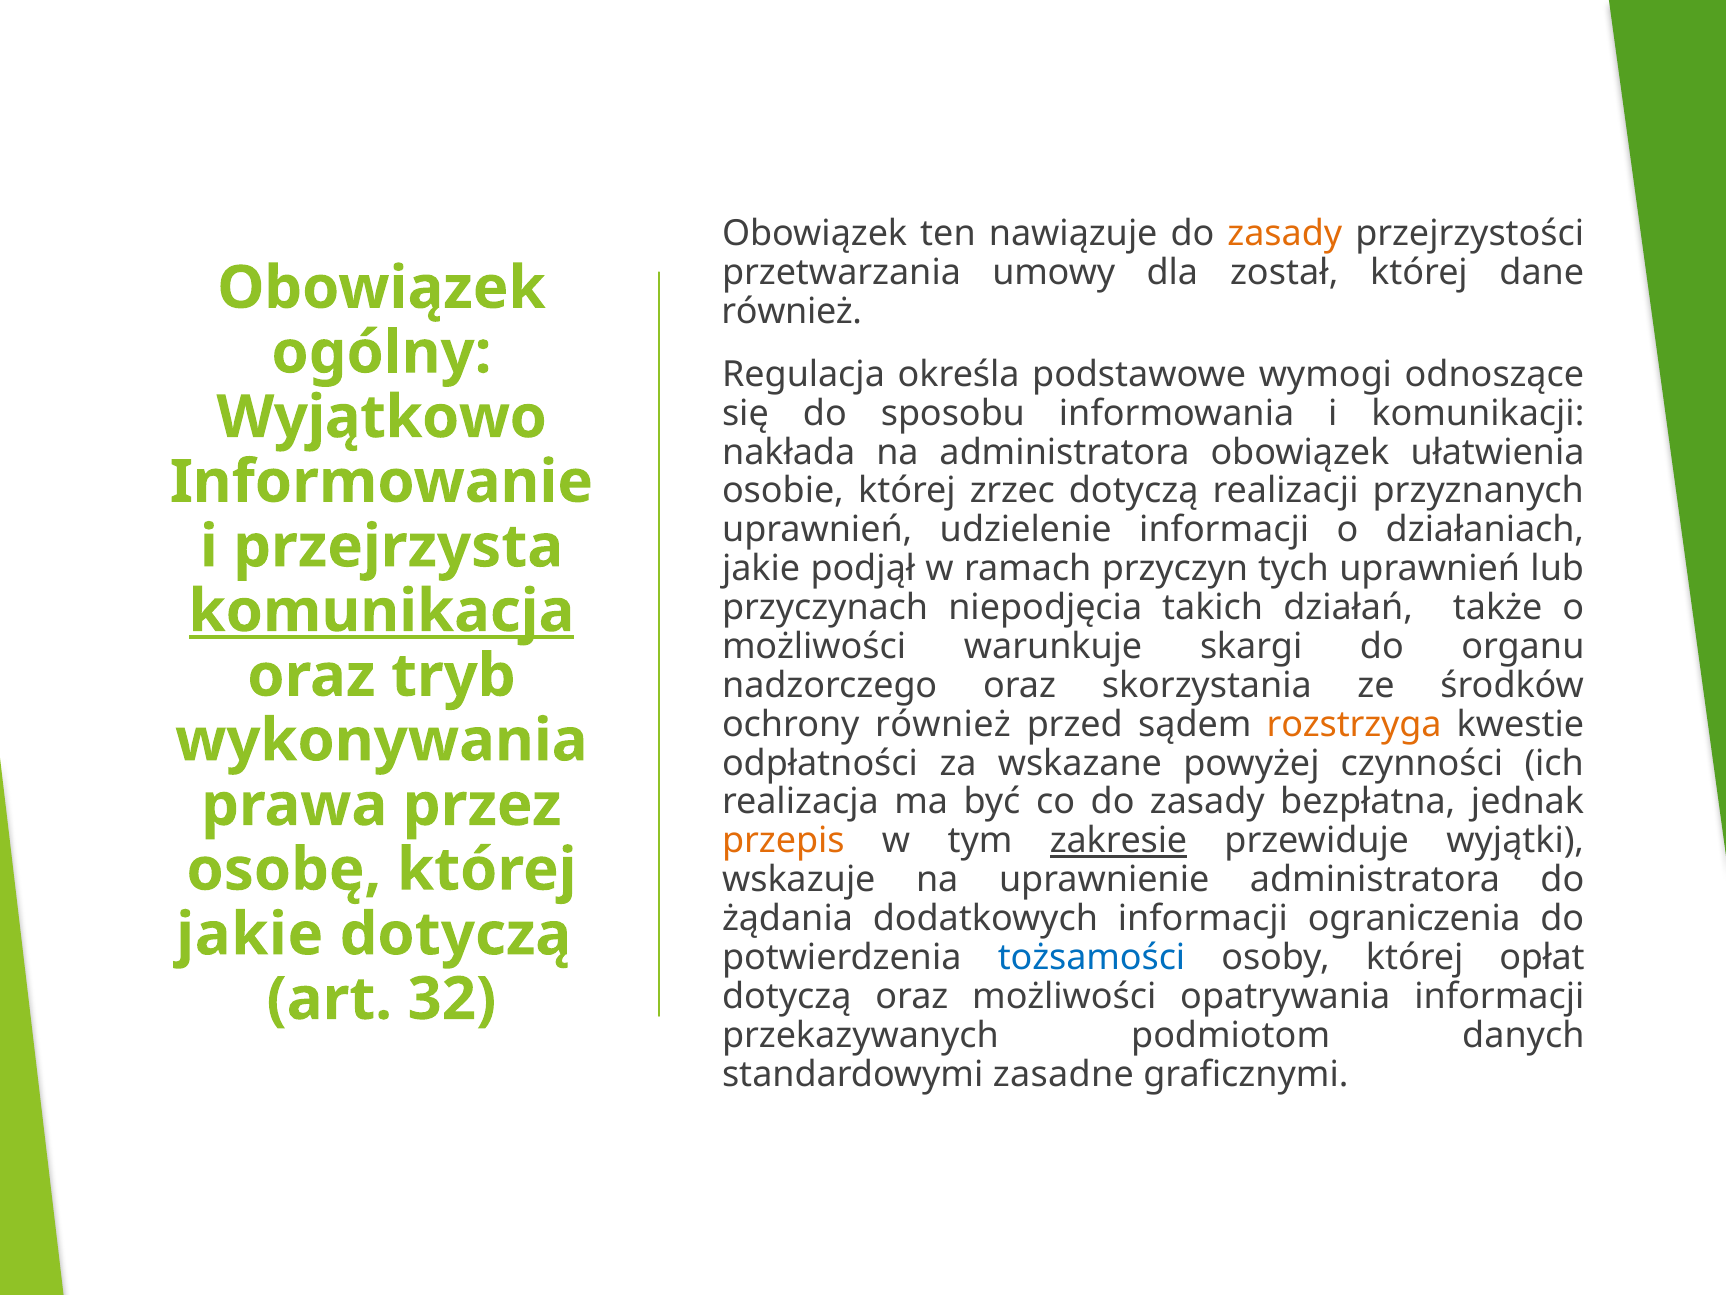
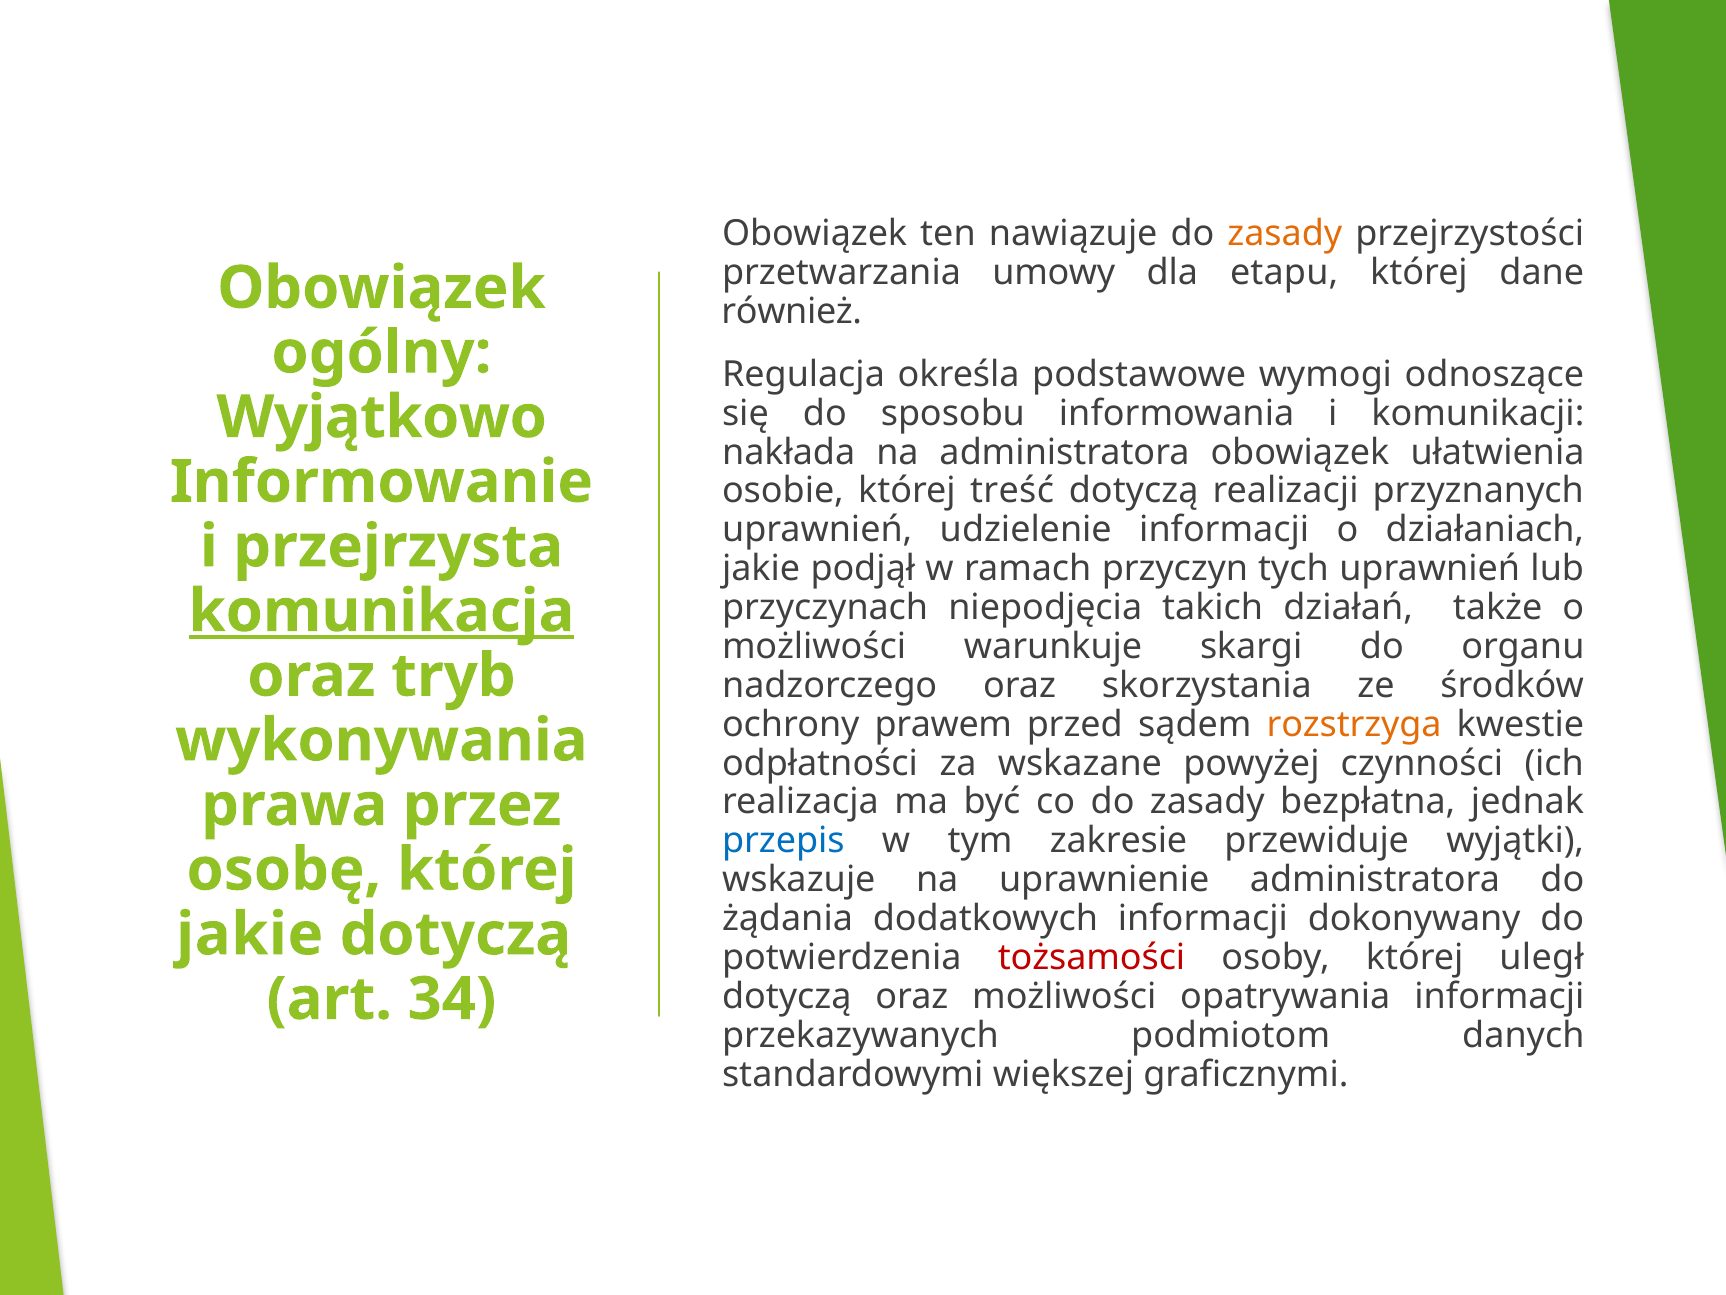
został: został -> etapu (1284, 273)
zrzec: zrzec -> treść (1012, 491)
ochrony również: również -> prawem (943, 724)
przepis colour: orange -> blue (783, 841)
zakresie underline: present -> none (1119, 841)
ograniczenia: ograniczenia -> dokonywany (1414, 918)
tożsamości colour: blue -> red (1092, 957)
opłat: opłat -> uległ (1542, 957)
32: 32 -> 34 (452, 999)
zasadne: zasadne -> większej (1063, 1074)
